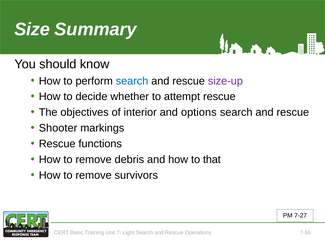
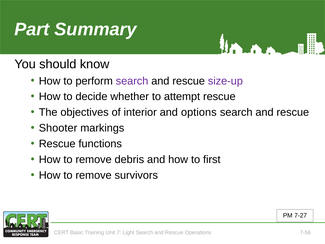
Size: Size -> Part (32, 29)
search colour: blue -> purple (132, 81)
that: that -> first (212, 159)
